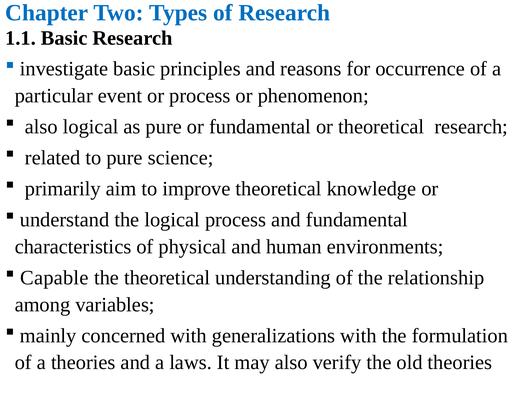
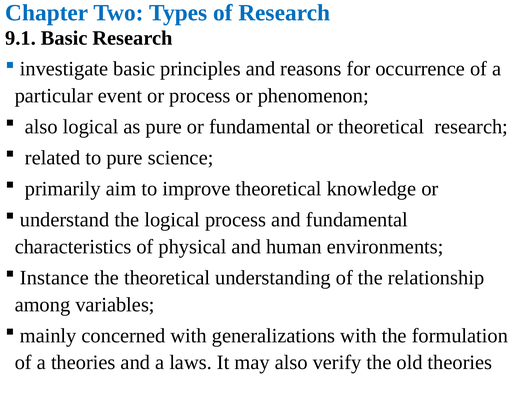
1.1: 1.1 -> 9.1 (21, 38)
Capable: Capable -> Instance (54, 278)
